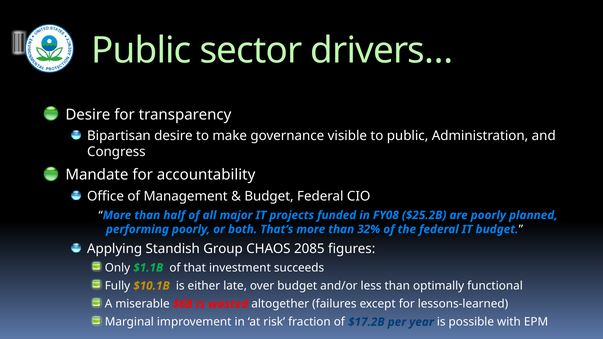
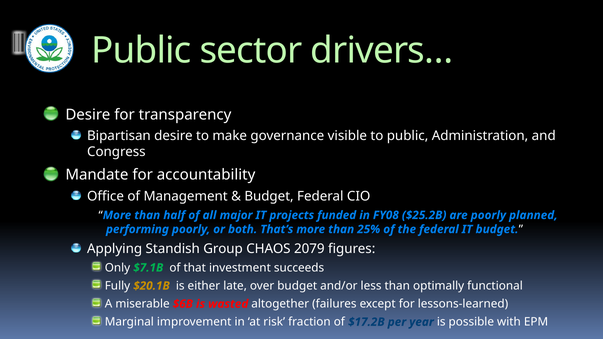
32%: 32% -> 25% (369, 229)
2085: 2085 -> 2079 (309, 249)
$1.1B: $1.1B -> $7.1B (148, 268)
$10.1B: $10.1B -> $20.1B (152, 286)
